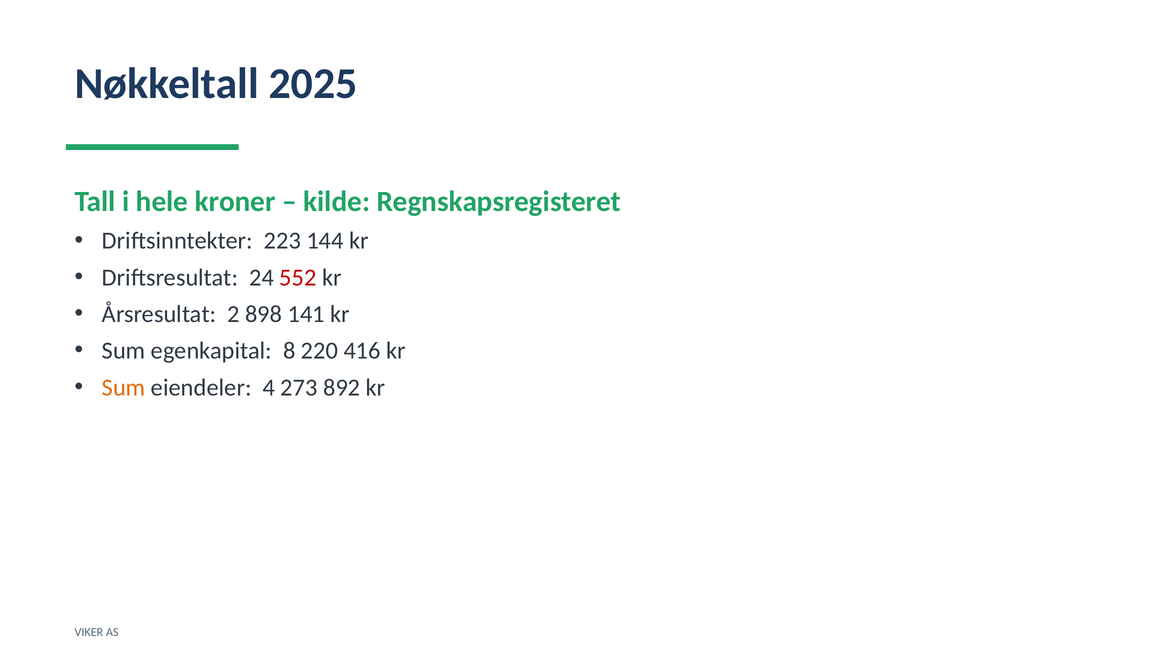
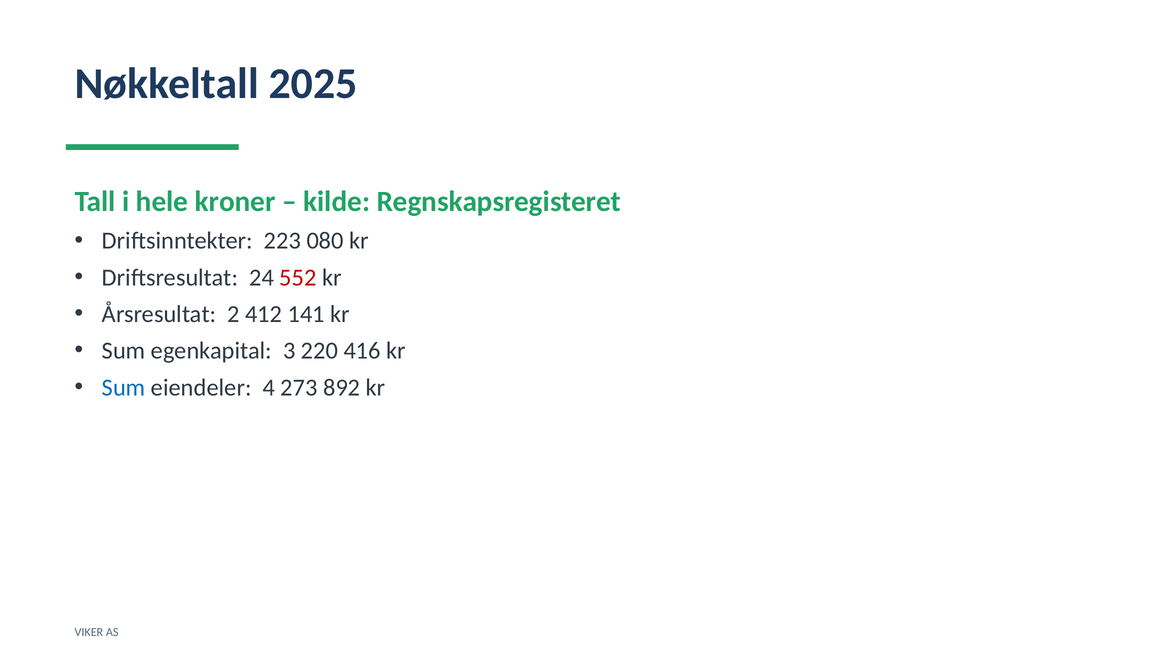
144: 144 -> 080 (325, 241)
898: 898 -> 412 (264, 314)
8: 8 -> 3 (289, 351)
Sum colour: orange -> blue (124, 387)
